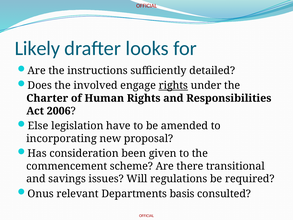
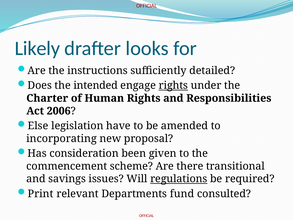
involved: involved -> intended (96, 85)
regulations underline: none -> present (179, 179)
Onus: Onus -> Print (41, 194)
basis: basis -> fund (182, 194)
